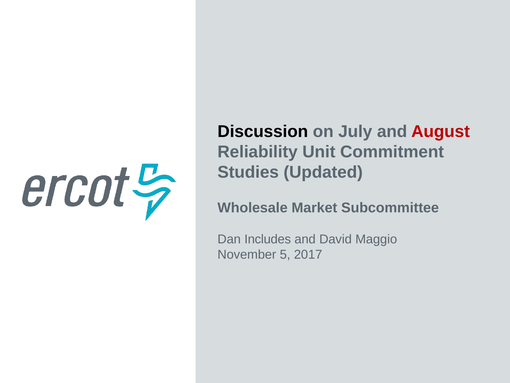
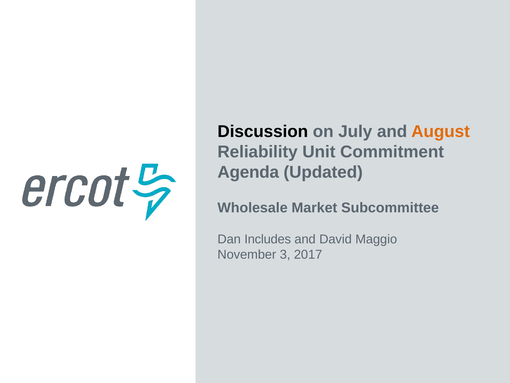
August colour: red -> orange (441, 131)
Studies: Studies -> Agenda (248, 172)
5: 5 -> 3 (285, 254)
